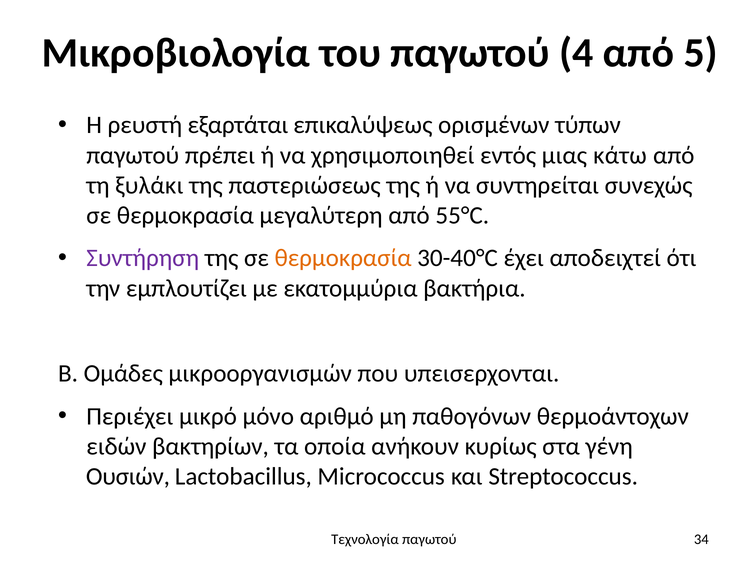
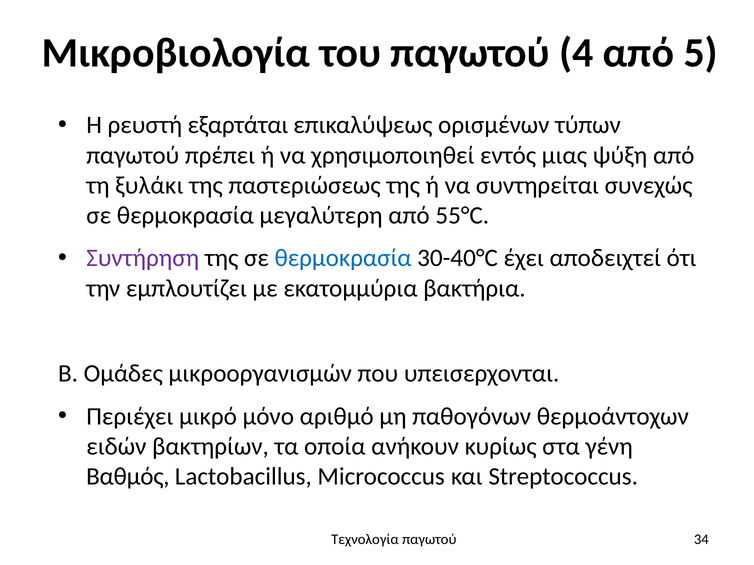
κάτω: κάτω -> ψύξη (620, 155)
θερμοκρασία colour: orange -> blue (343, 258)
Ουσιών: Ουσιών -> Βαθμός (128, 477)
